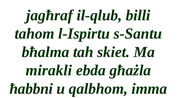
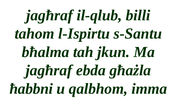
skiet: skiet -> jkun (114, 52)
mirakli: mirakli -> jagħraf (49, 70)
